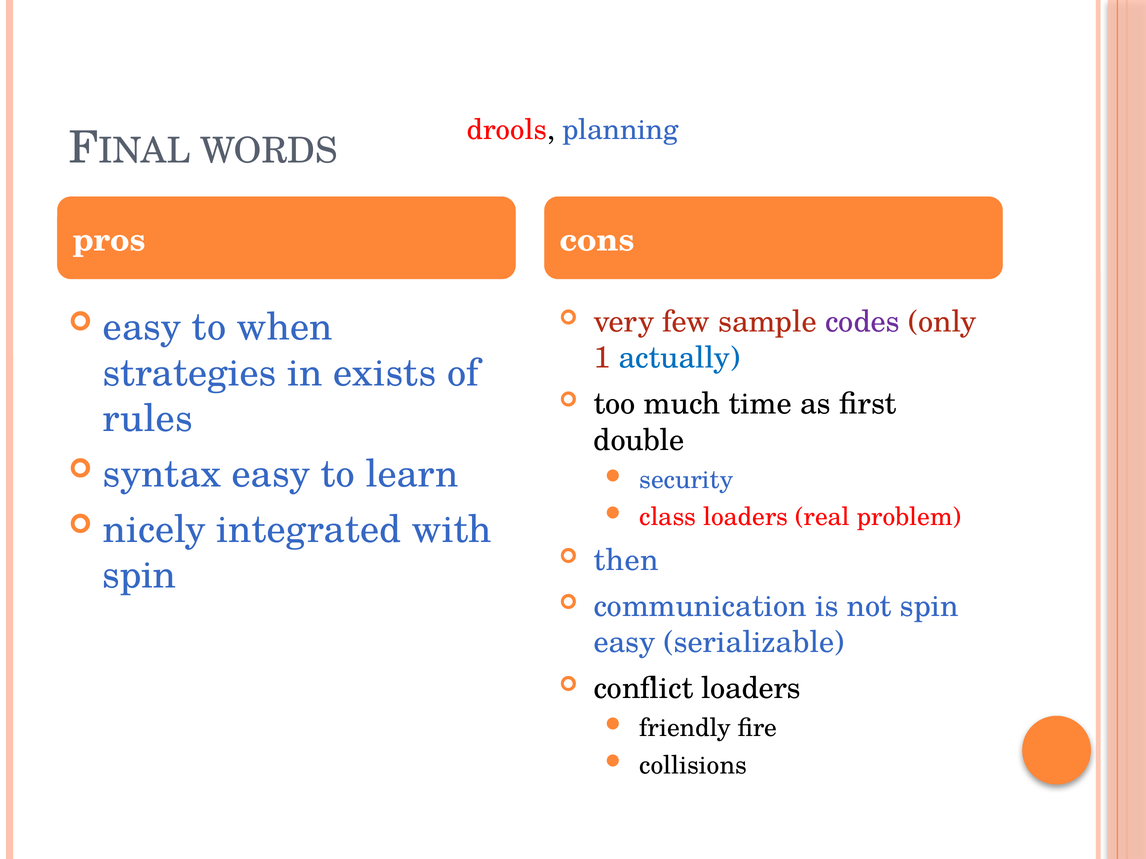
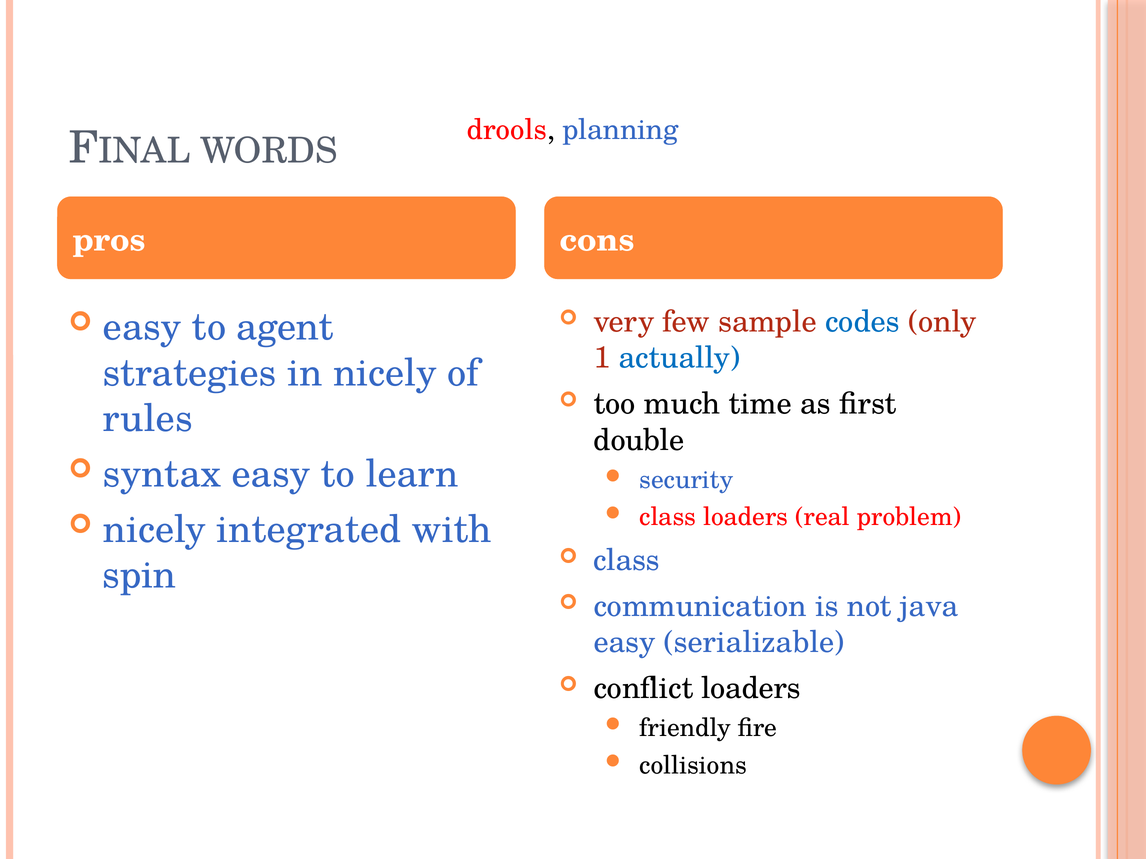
codes colour: purple -> blue (863, 322)
when: when -> agent (285, 327)
in exists: exists -> nicely (385, 373)
then: then -> class (626, 561)
not spin: spin -> java (929, 606)
